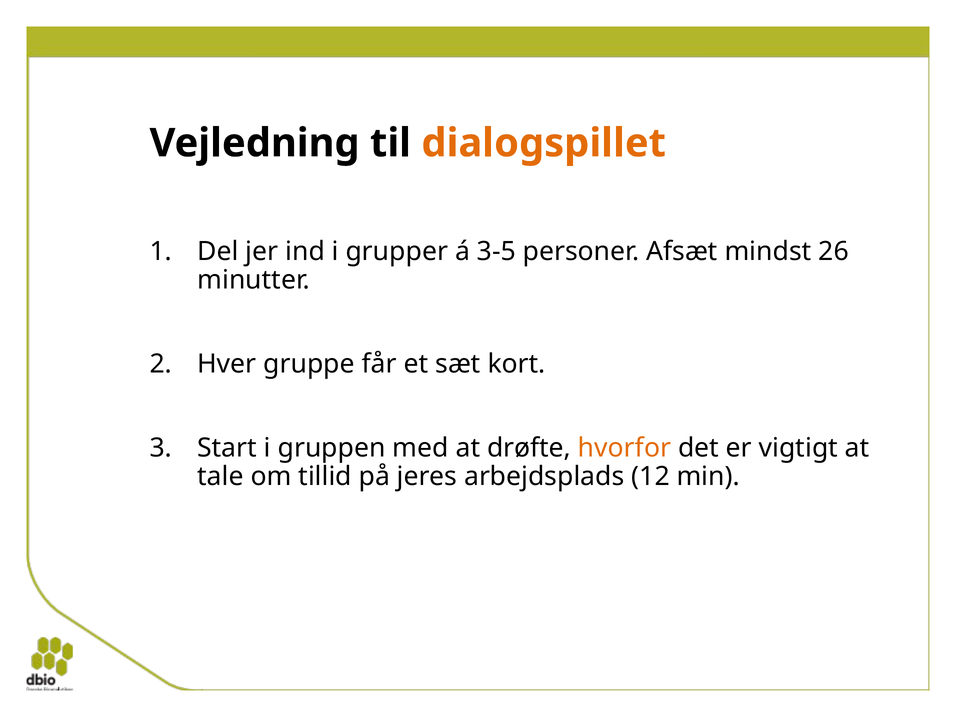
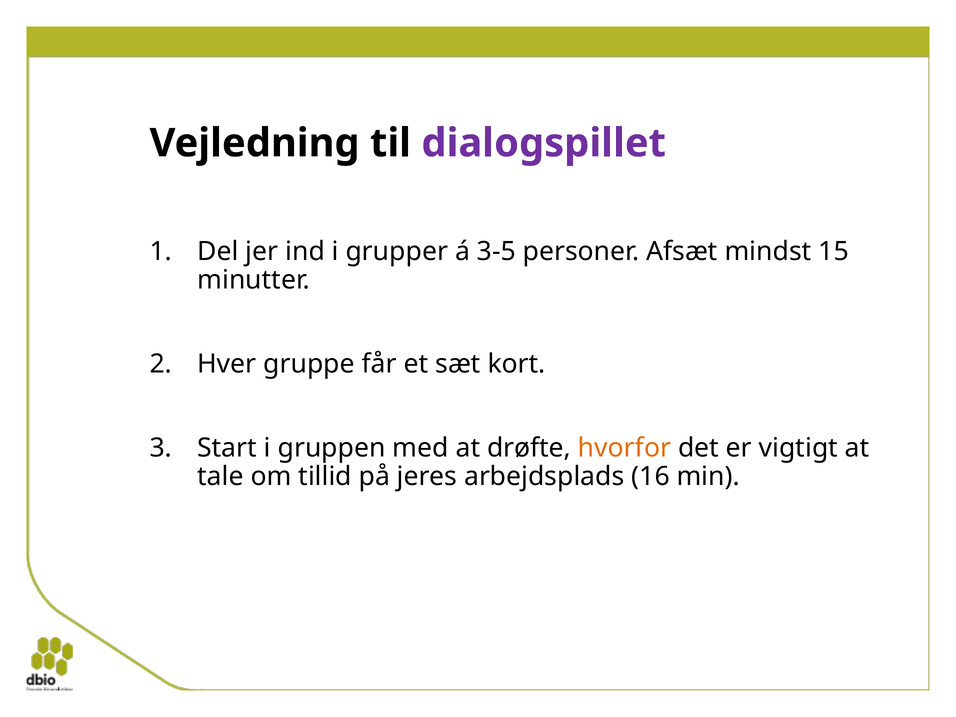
dialogspillet colour: orange -> purple (544, 143)
26: 26 -> 15 (834, 251)
12: 12 -> 16 (651, 477)
